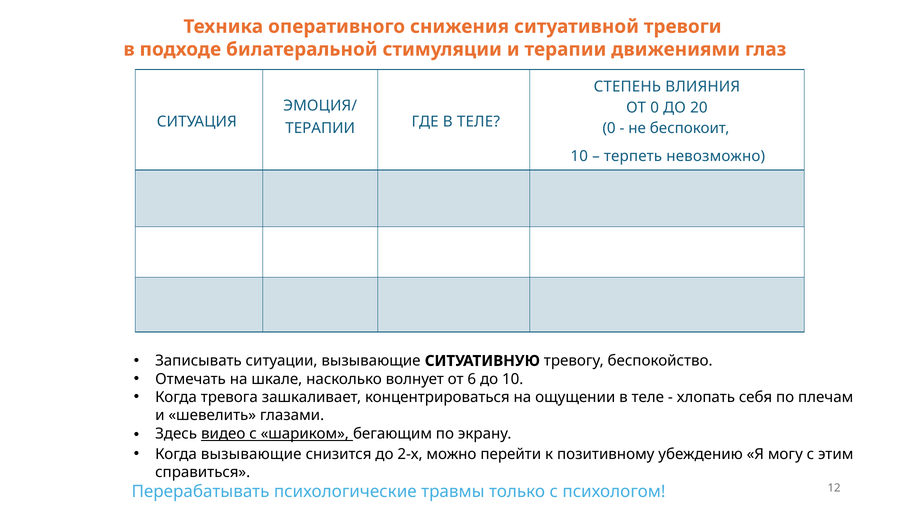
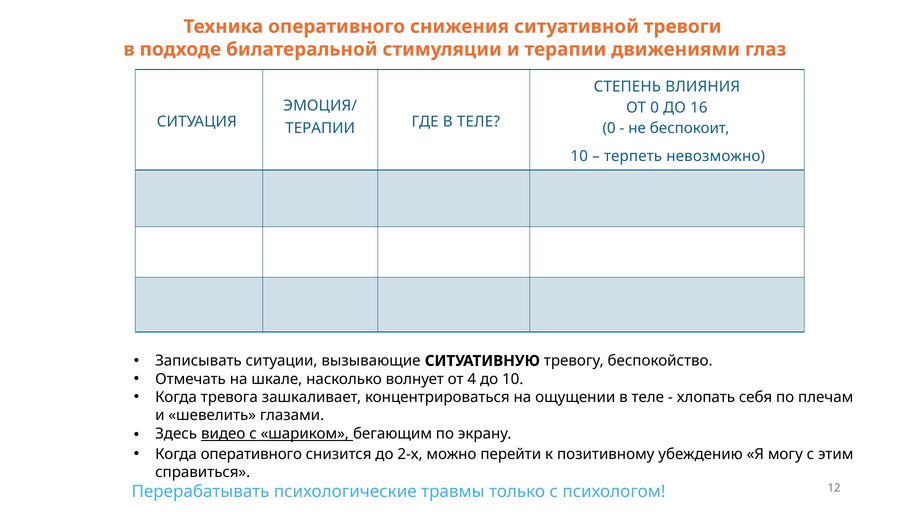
20: 20 -> 16 (699, 108)
6: 6 -> 4 (472, 379)
Когда вызывающие: вызывающие -> оперативного (251, 454)
